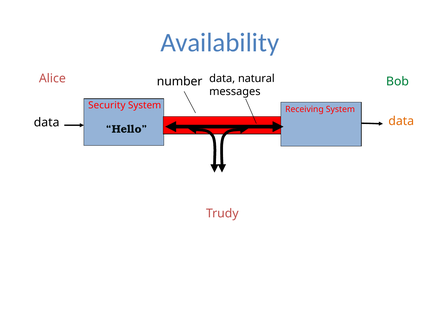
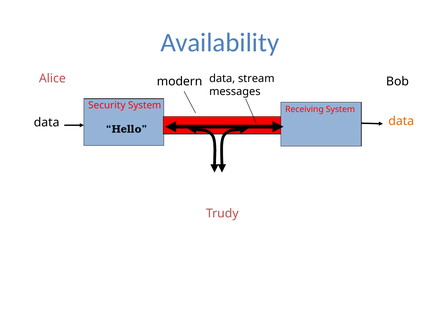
Bob colour: green -> black (397, 81)
number: number -> modern (180, 81)
natural: natural -> stream (256, 78)
